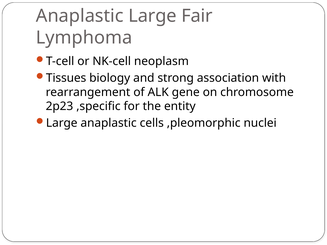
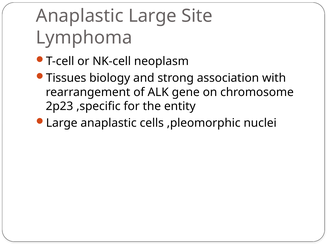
Fair: Fair -> Site (197, 16)
